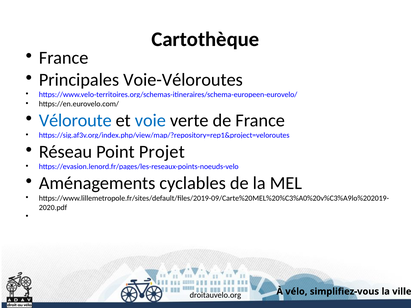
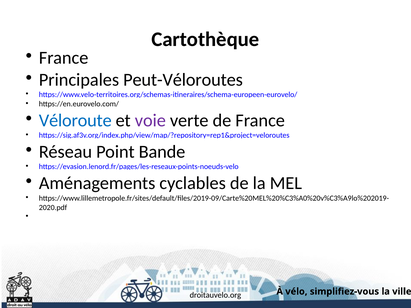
Voie-Véloroutes: Voie-Véloroutes -> Peut-Véloroutes (183, 80)
voie colour: blue -> purple (150, 121)
Projet: Projet -> Bande (162, 152)
